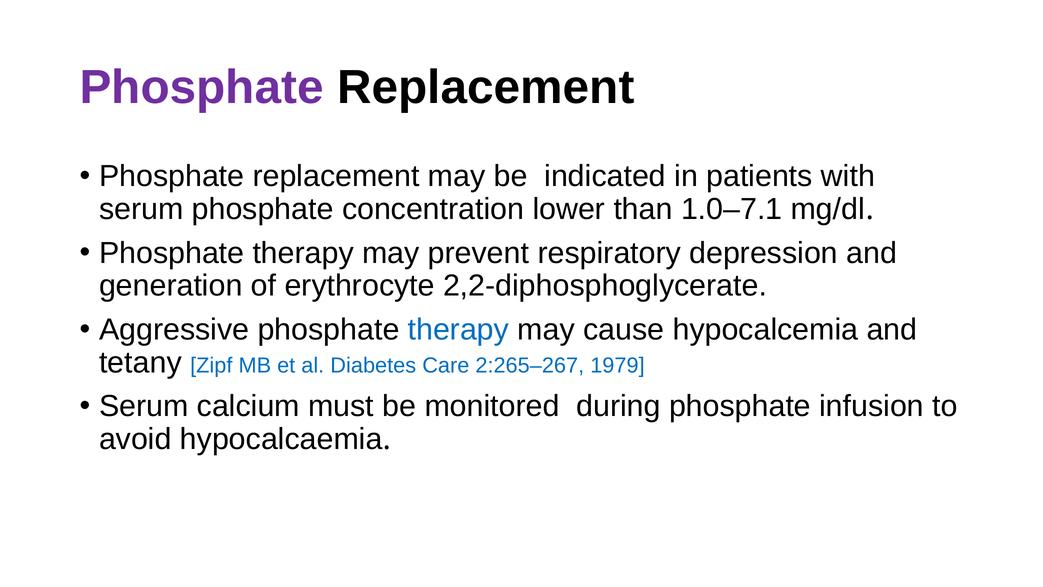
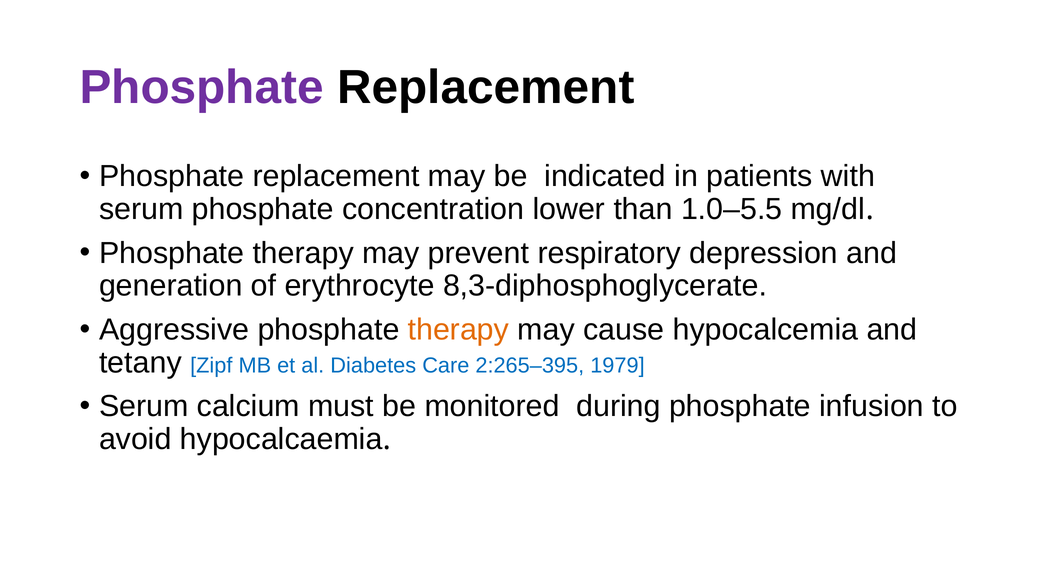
1.0–7.1: 1.0–7.1 -> 1.0–5.5 (732, 209)
2,2-diphosphoglycerate: 2,2-diphosphoglycerate -> 8,3-diphosphoglycerate (605, 286)
therapy colour: blue -> orange (458, 330)
2:265–267: 2:265–267 -> 2:265–395 (530, 365)
